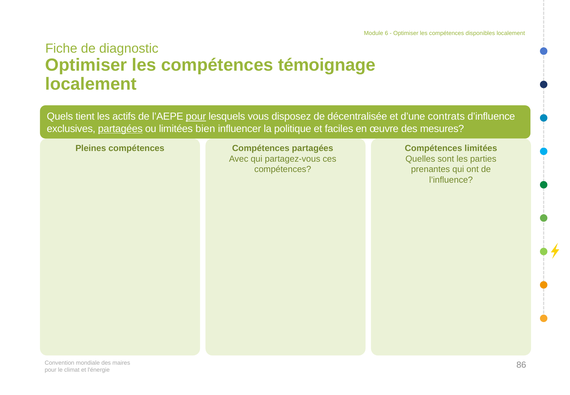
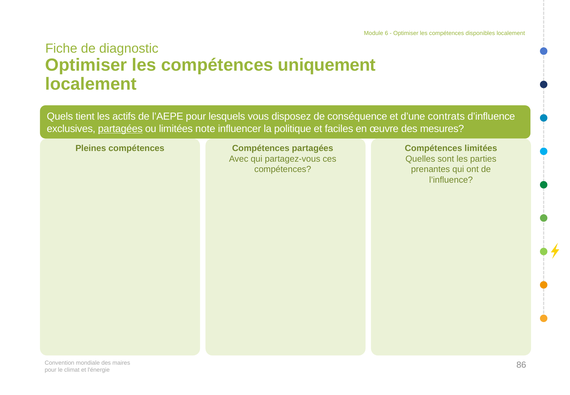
témoignage: témoignage -> uniquement (327, 65)
pour underline: present -> none (196, 116)
décentralisée: décentralisée -> conséquence (357, 116)
bien: bien -> note (205, 129)
